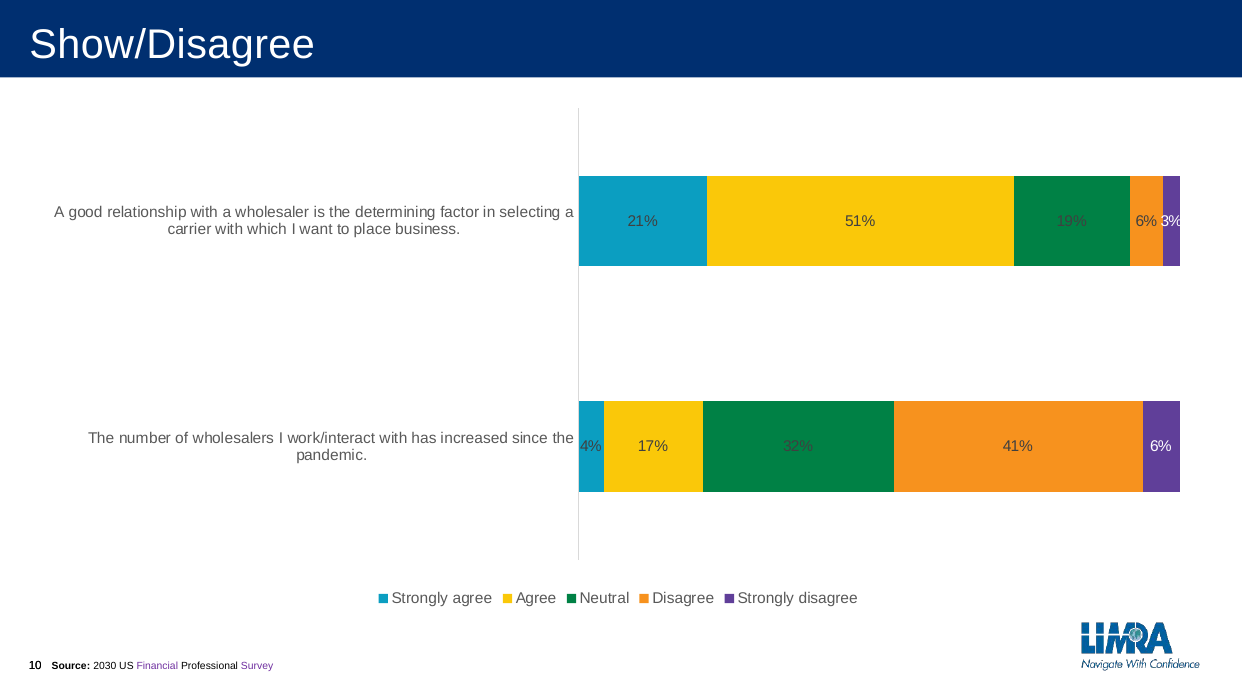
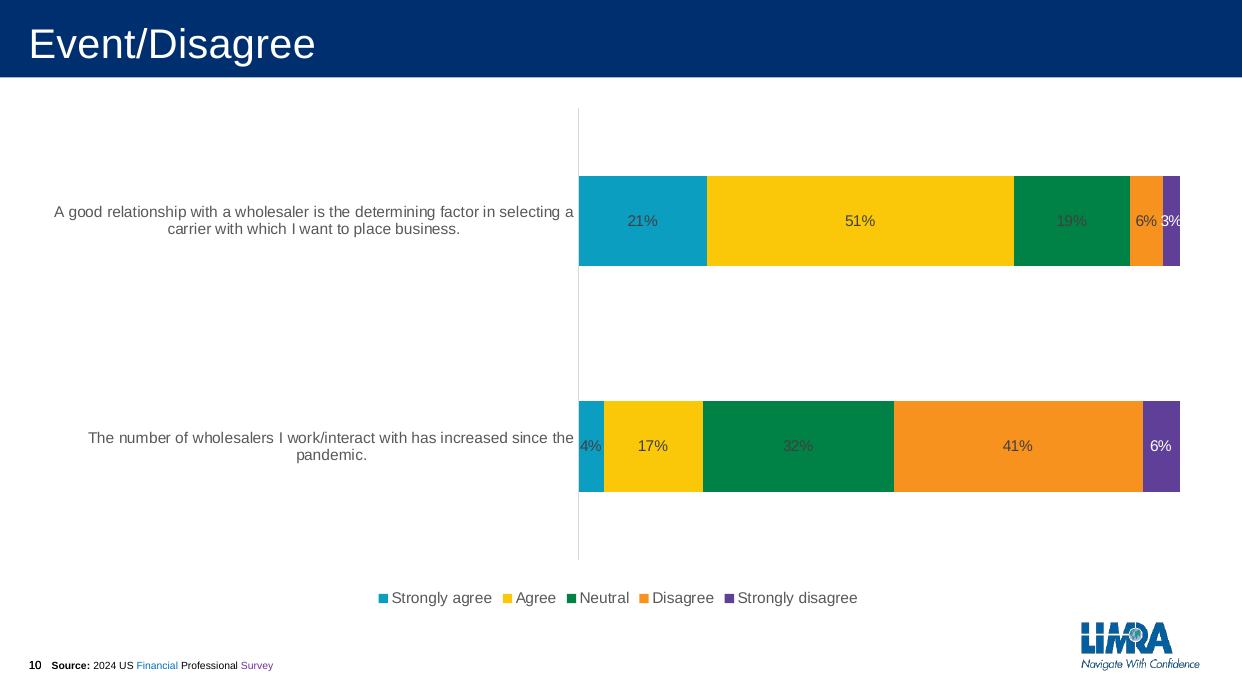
Show/Disagree: Show/Disagree -> Event/Disagree (172, 45)
2030: 2030 -> 2024 (105, 666)
Financial colour: purple -> blue (157, 666)
